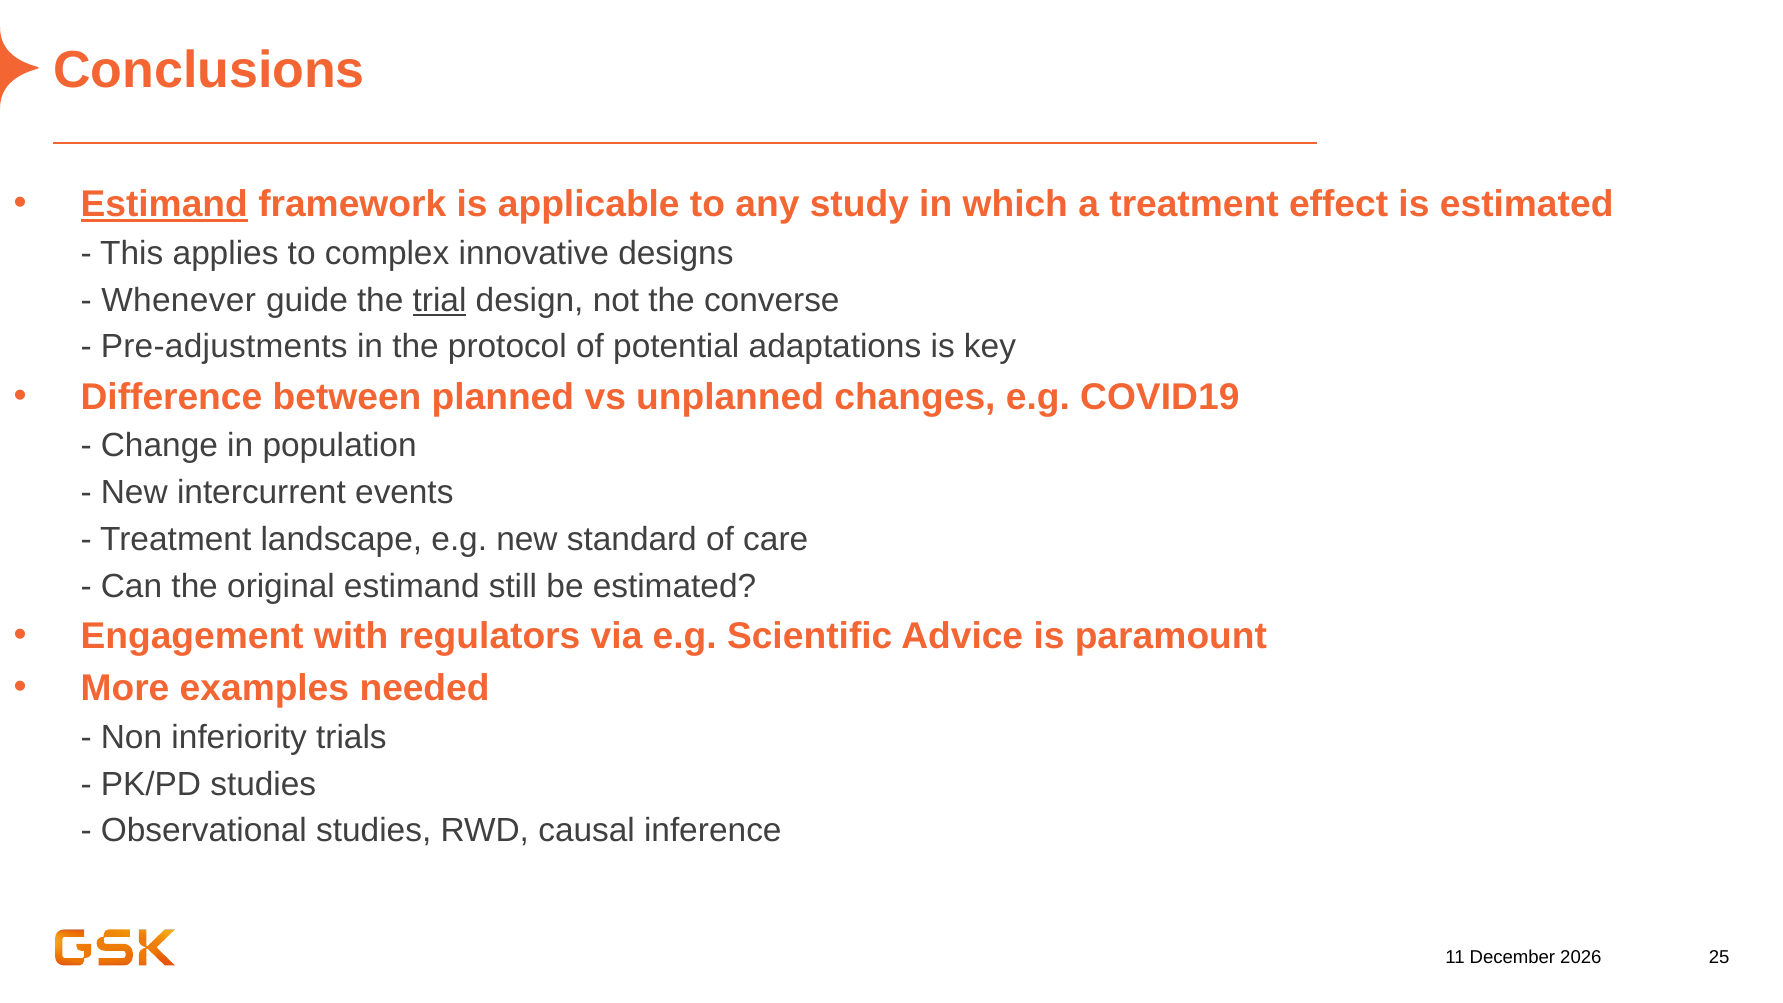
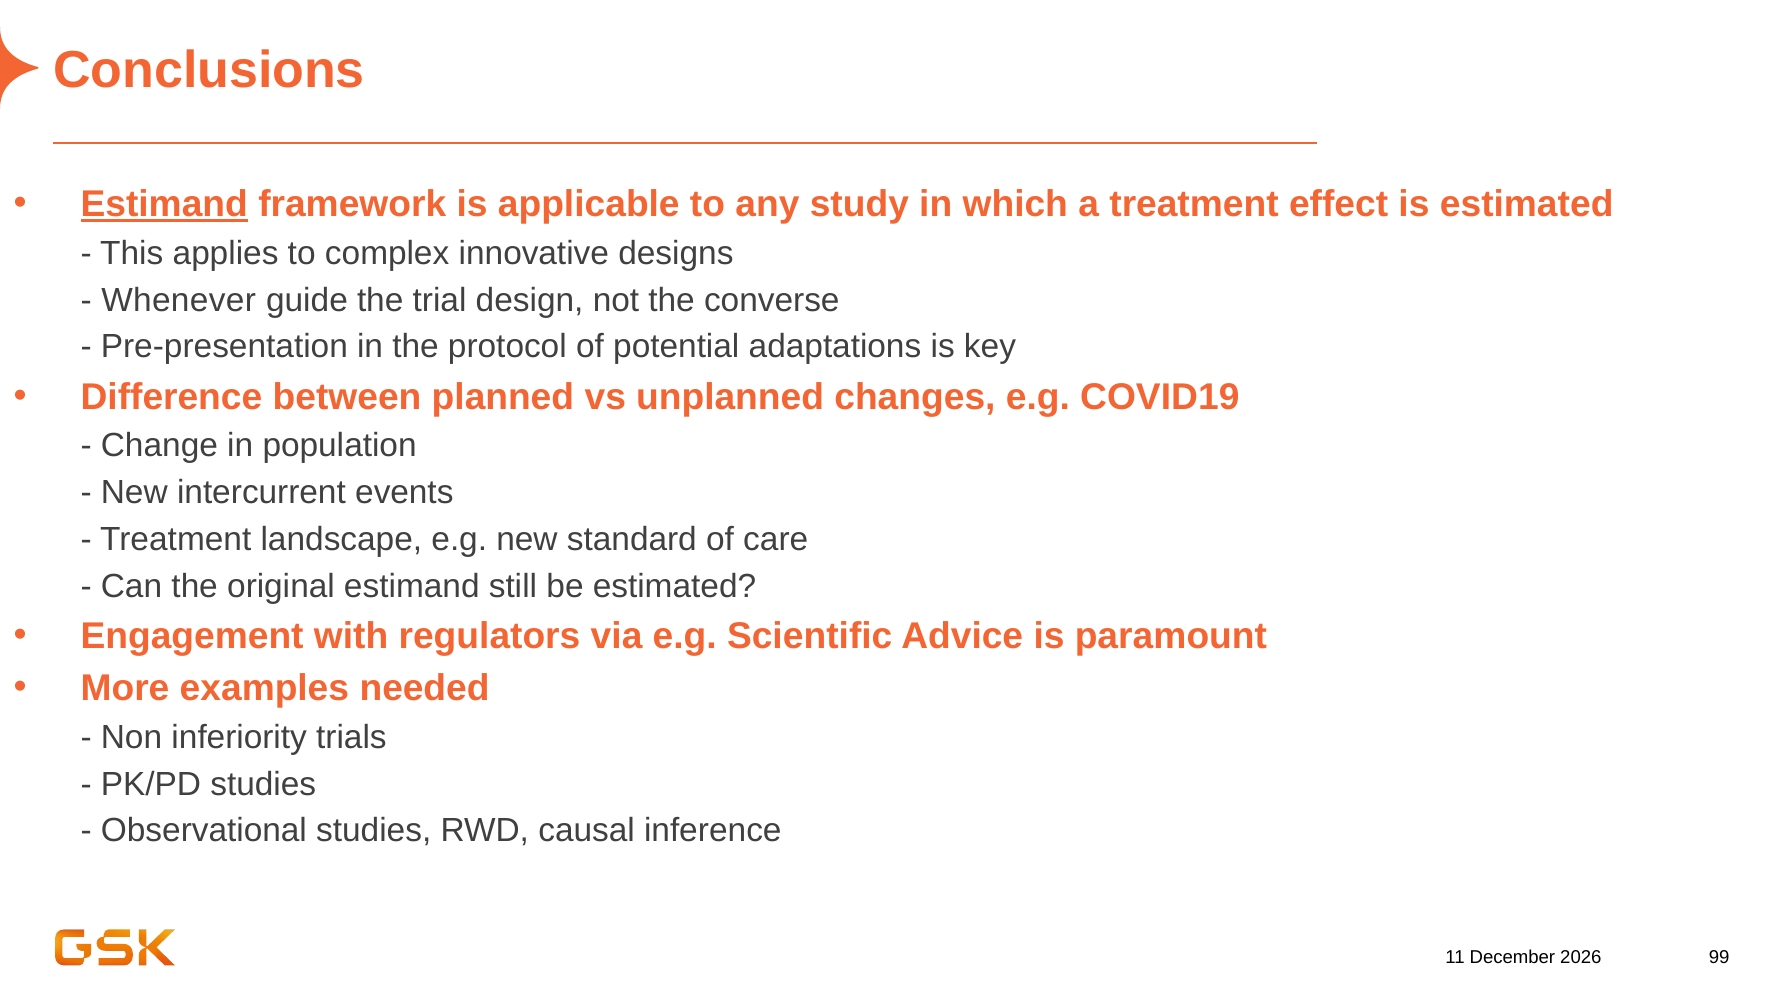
trial underline: present -> none (440, 300)
Pre-adjustments: Pre-adjustments -> Pre-presentation (224, 347)
25: 25 -> 99 (1719, 957)
